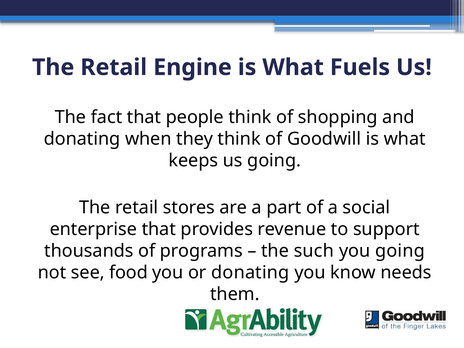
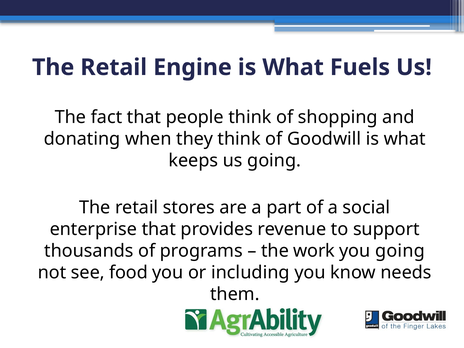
such: such -> work (314, 251)
or donating: donating -> including (250, 273)
